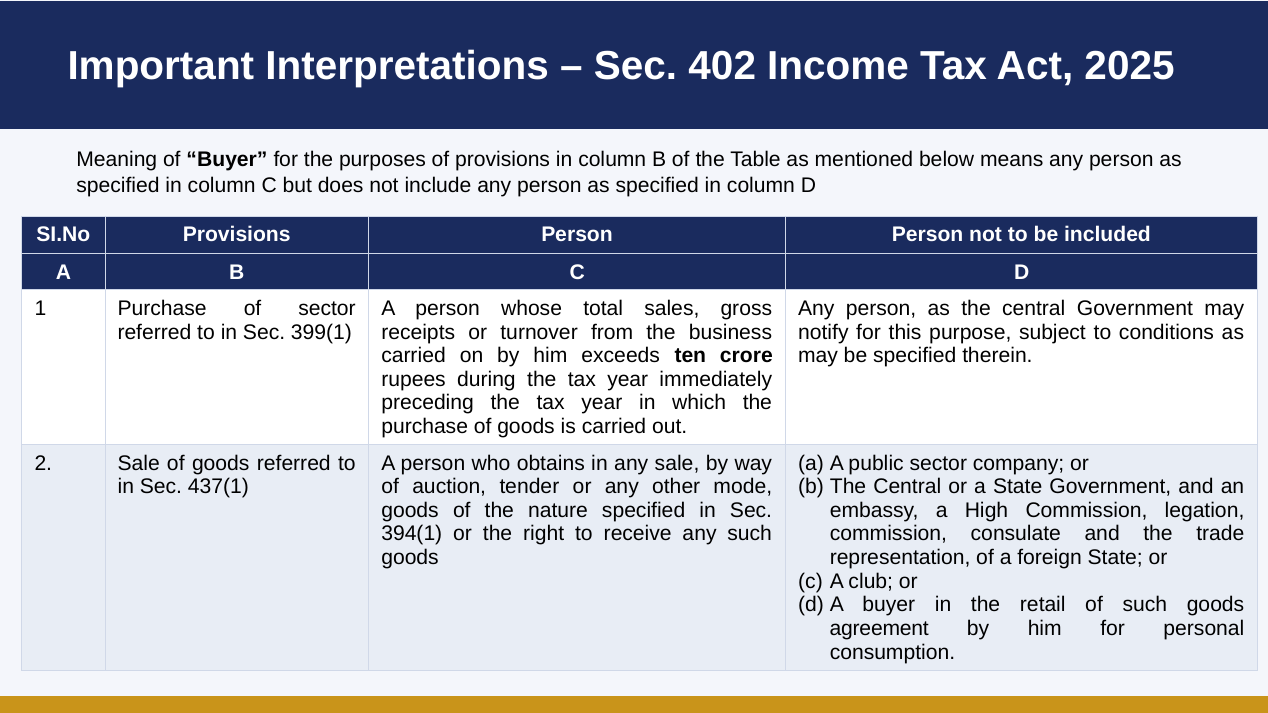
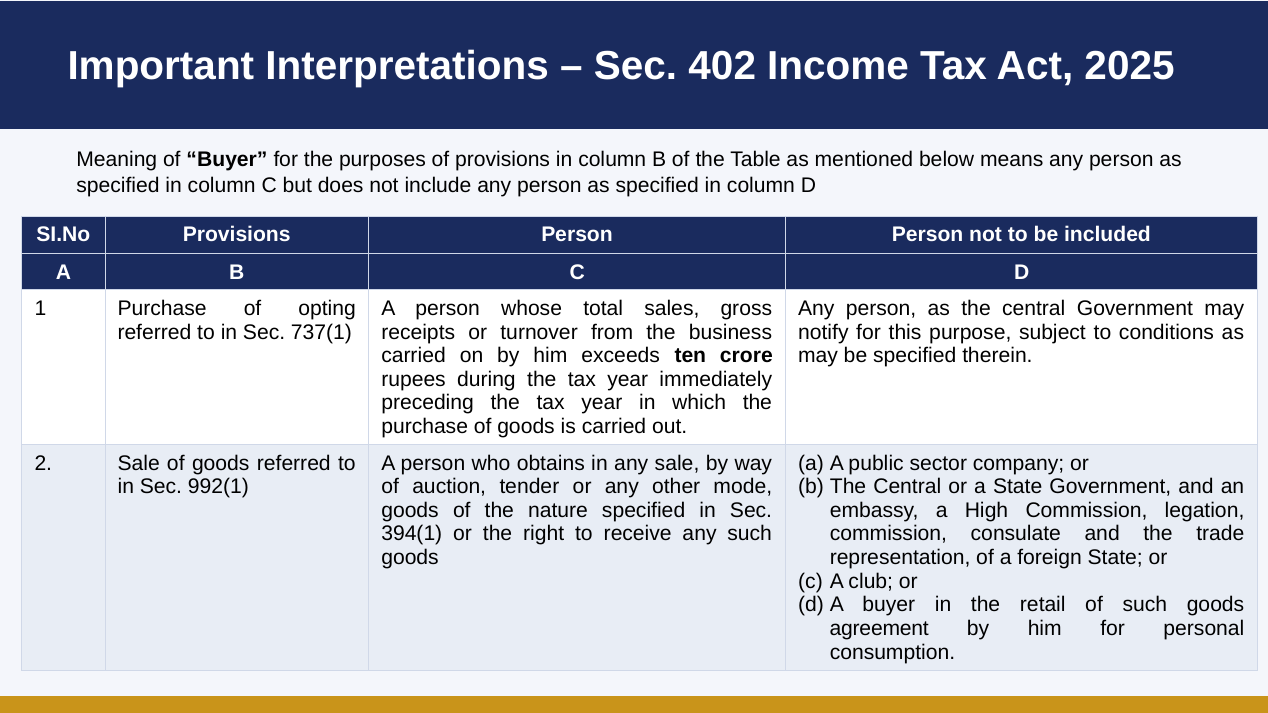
of sector: sector -> opting (327, 309)
399(1: 399(1 -> 737(1 (322, 332)
437(1: 437(1 -> 992(1 (218, 487)
